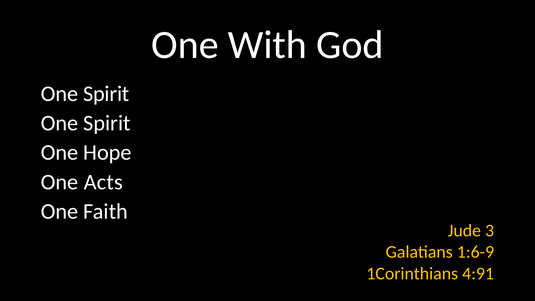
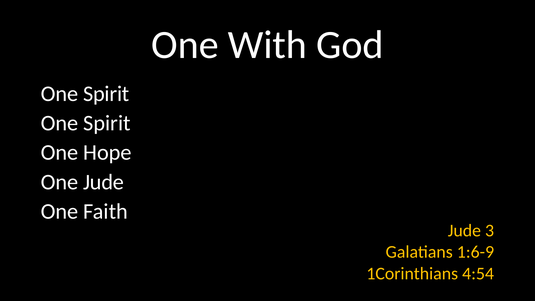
One Acts: Acts -> Jude (104, 182)
4:91: 4:91 -> 4:54 (478, 273)
